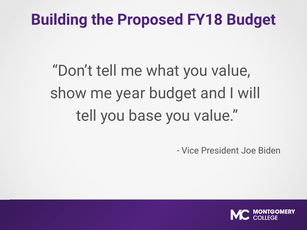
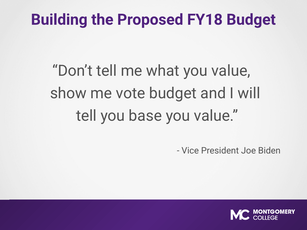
year: year -> vote (131, 93)
